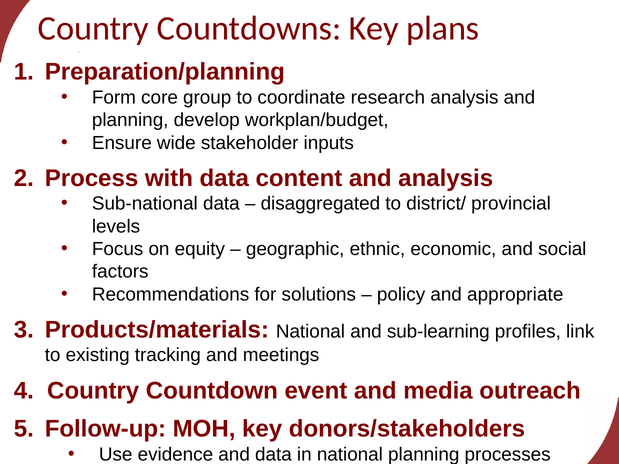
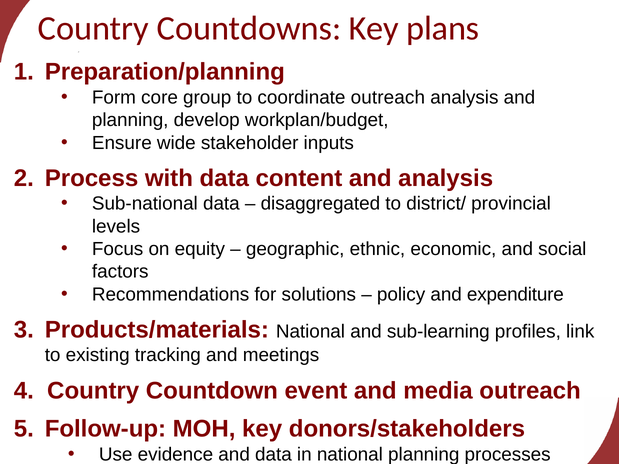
coordinate research: research -> outreach (388, 98)
appropriate: appropriate -> expenditure (515, 295)
